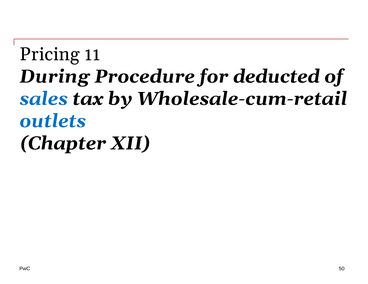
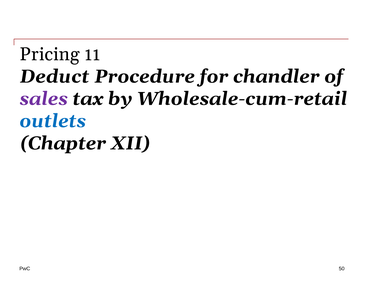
During: During -> Deduct (54, 77)
deducted: deducted -> chandler (276, 77)
sales colour: blue -> purple (44, 99)
